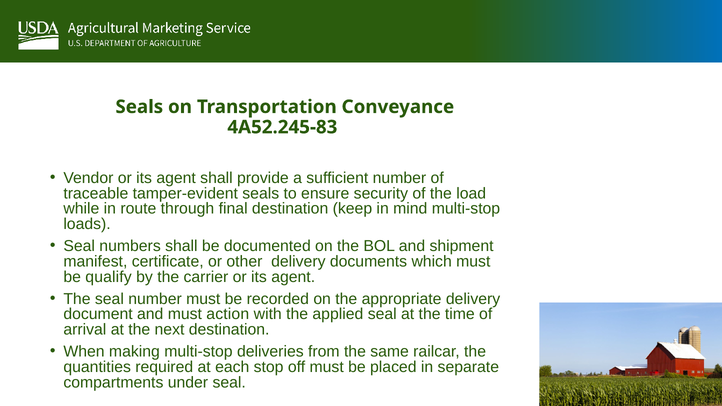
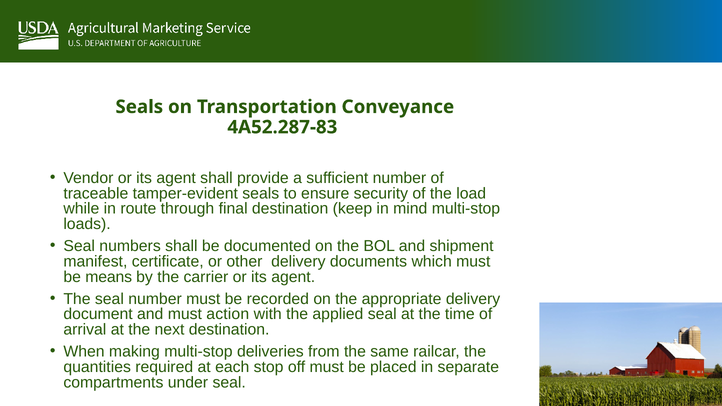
4A52.245-83: 4A52.245-83 -> 4A52.287-83 (282, 127)
qualify: qualify -> means (109, 277)
